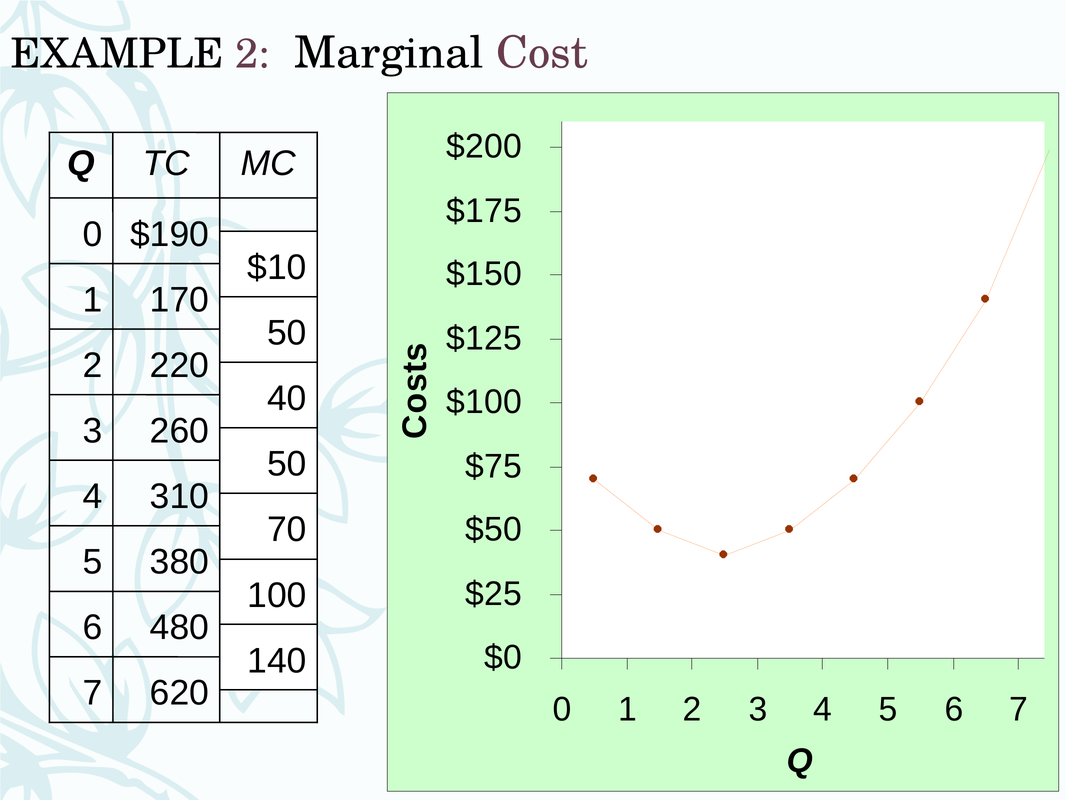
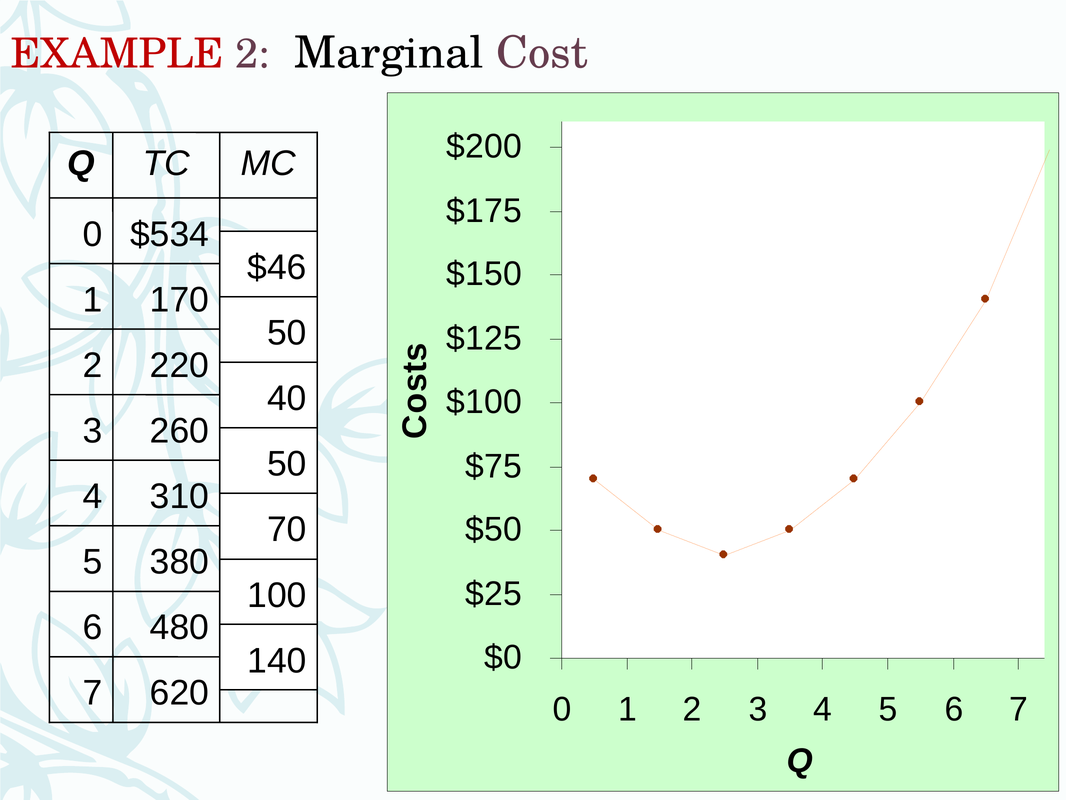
EXAMPLE colour: black -> red (117, 54)
$190: $190 -> $534 (170, 234)
$10: $10 -> $46 (277, 267)
